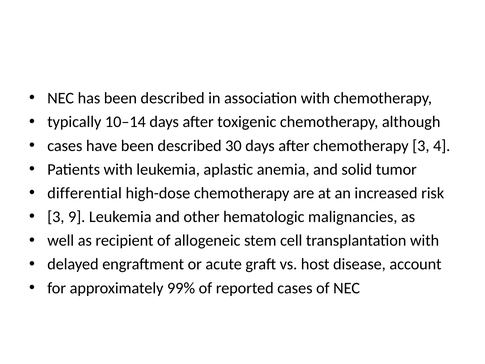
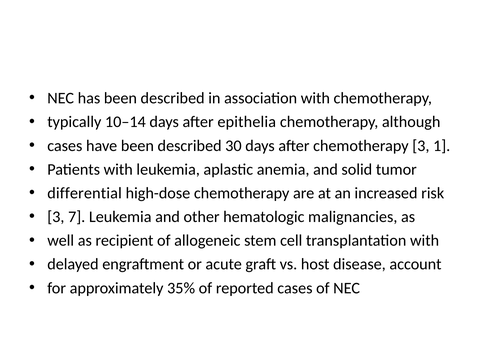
toxigenic: toxigenic -> epithelia (247, 122)
4: 4 -> 1 (442, 146)
9: 9 -> 7 (77, 217)
99%: 99% -> 35% (181, 288)
